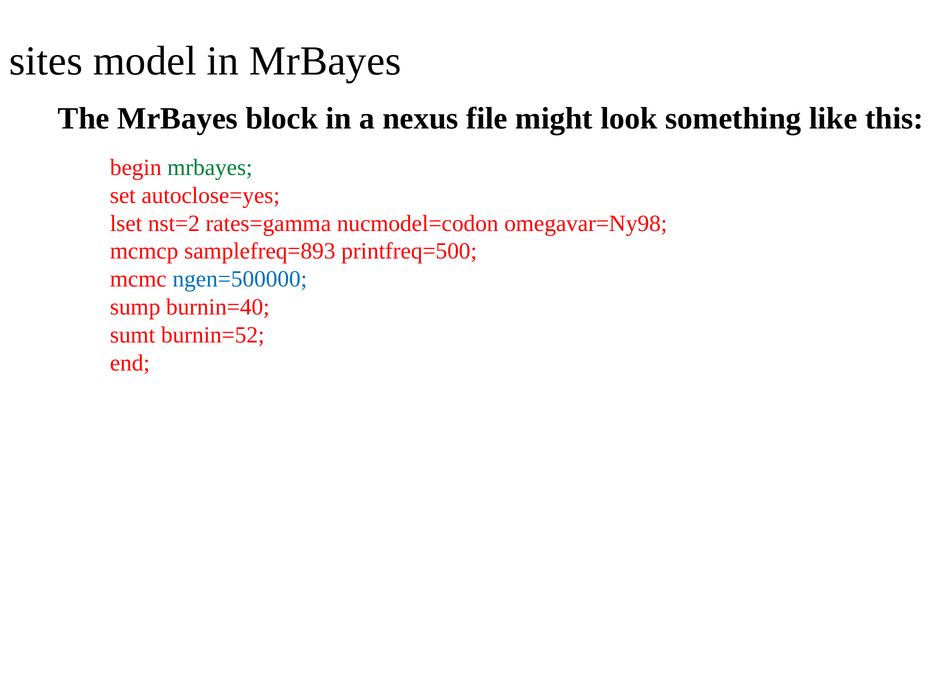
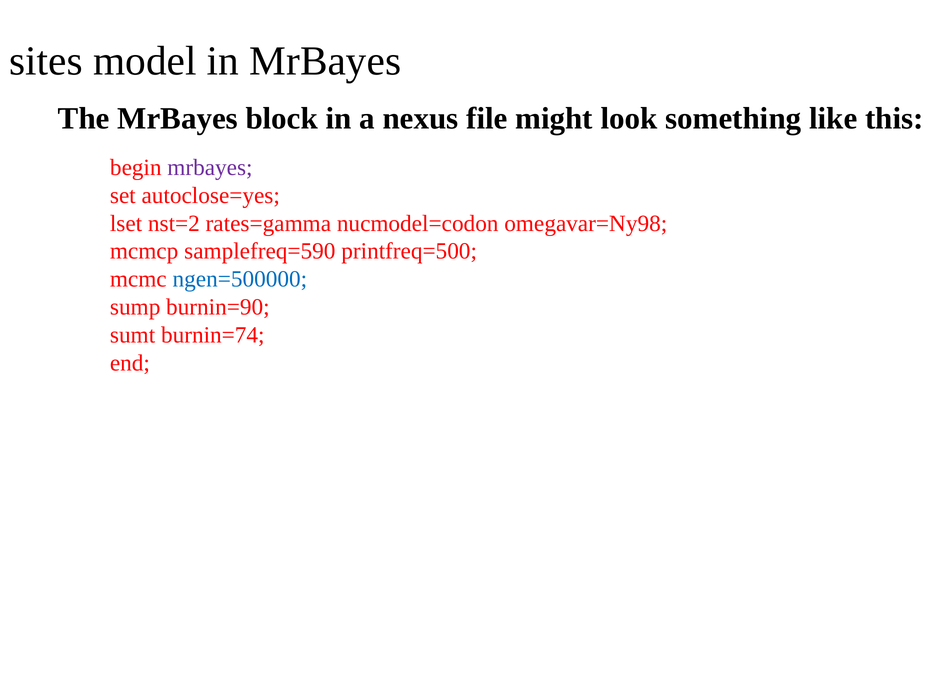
mrbayes colour: green -> purple (210, 168)
samplefreq=893: samplefreq=893 -> samplefreq=590 (260, 251)
burnin=40: burnin=40 -> burnin=90 (218, 307)
burnin=52: burnin=52 -> burnin=74 (213, 335)
